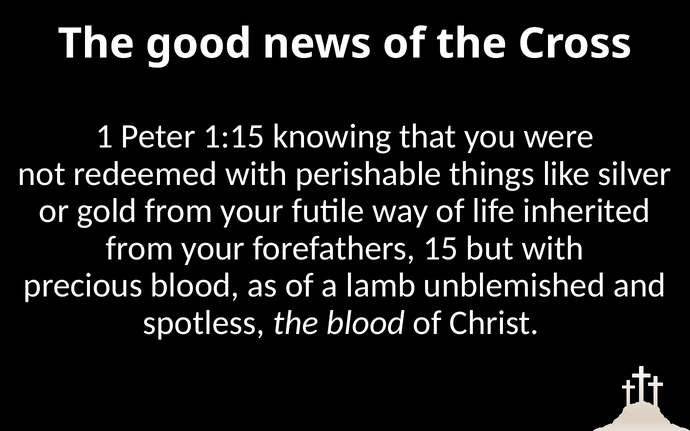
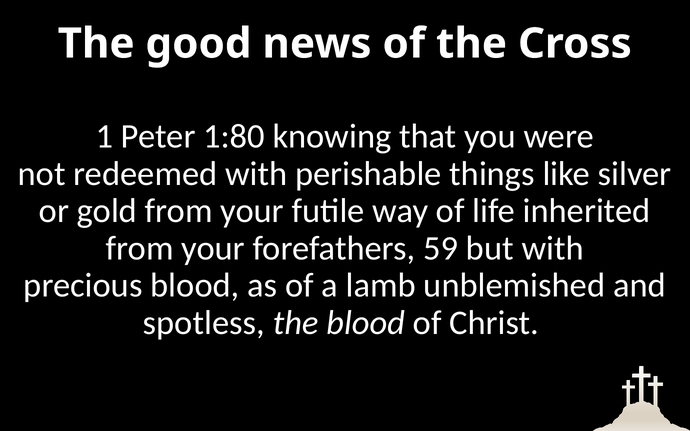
1:15: 1:15 -> 1:80 (234, 137)
15: 15 -> 59 (441, 248)
